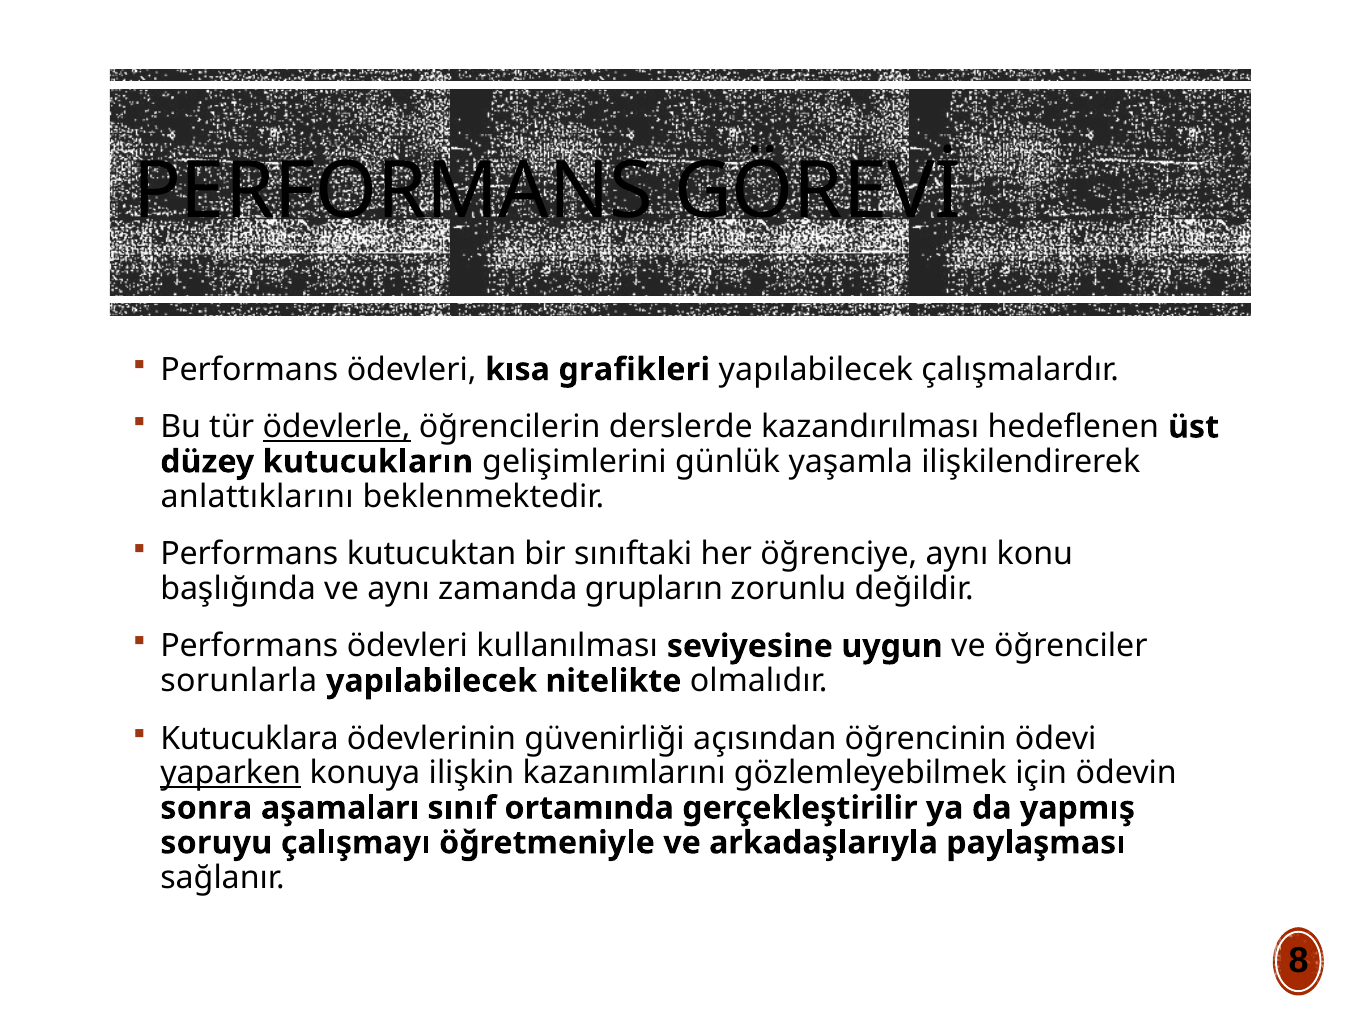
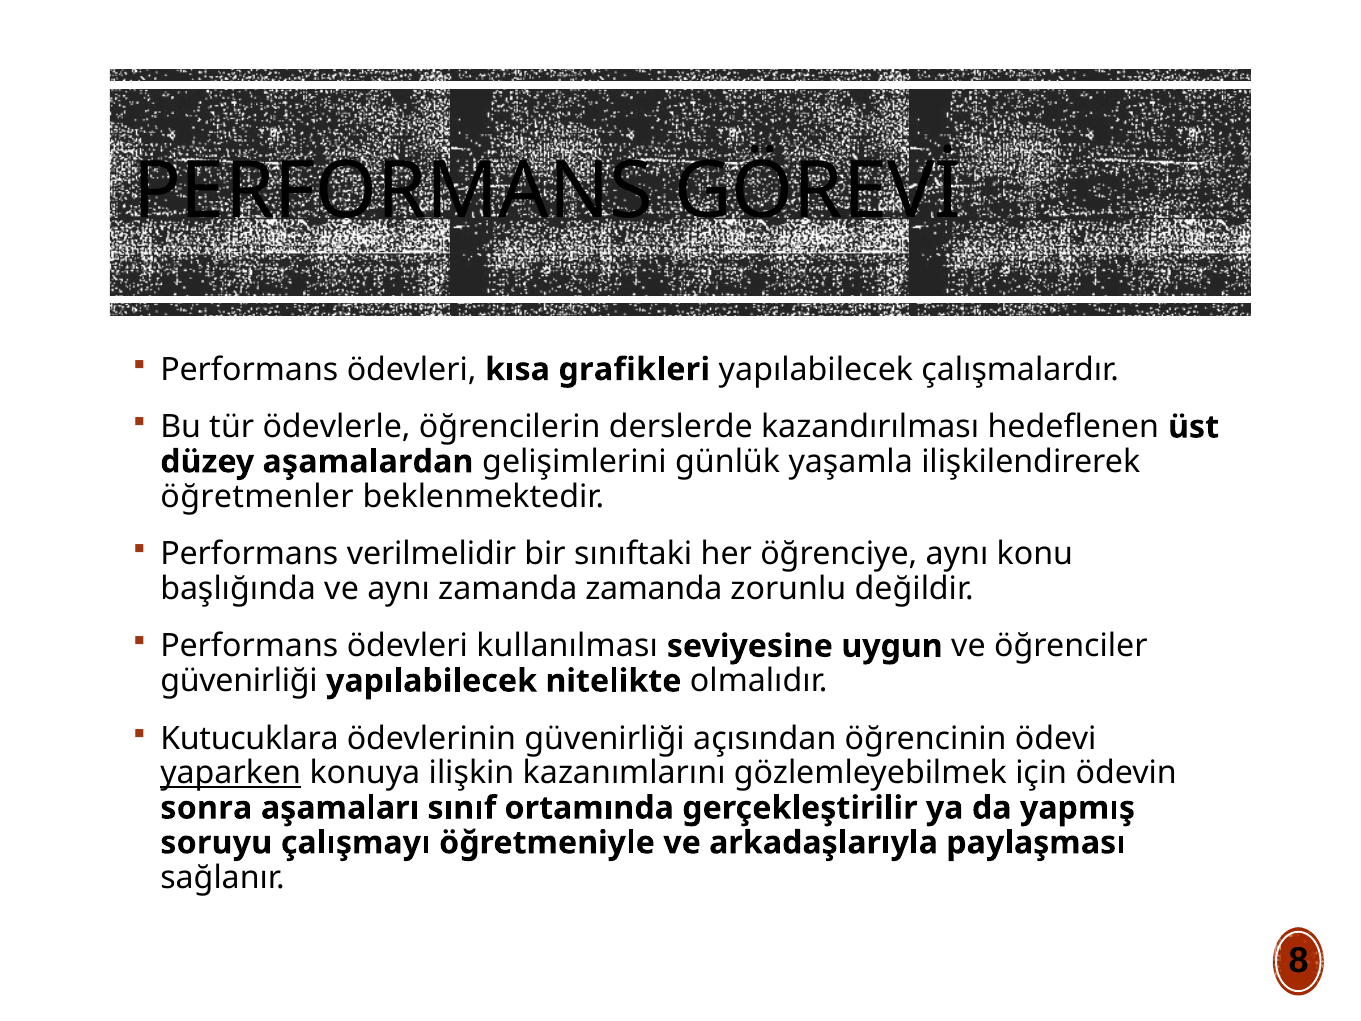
ödevlerle underline: present -> none (337, 427)
kutucukların: kutucukların -> aşamalardan (368, 462)
anlattıklarını: anlattıklarını -> öğretmenler (257, 496)
kutucuktan: kutucuktan -> verilmelidir (431, 554)
zamanda grupların: grupların -> zamanda (654, 589)
sorunlarla: sorunlarla -> güvenirliği (239, 681)
